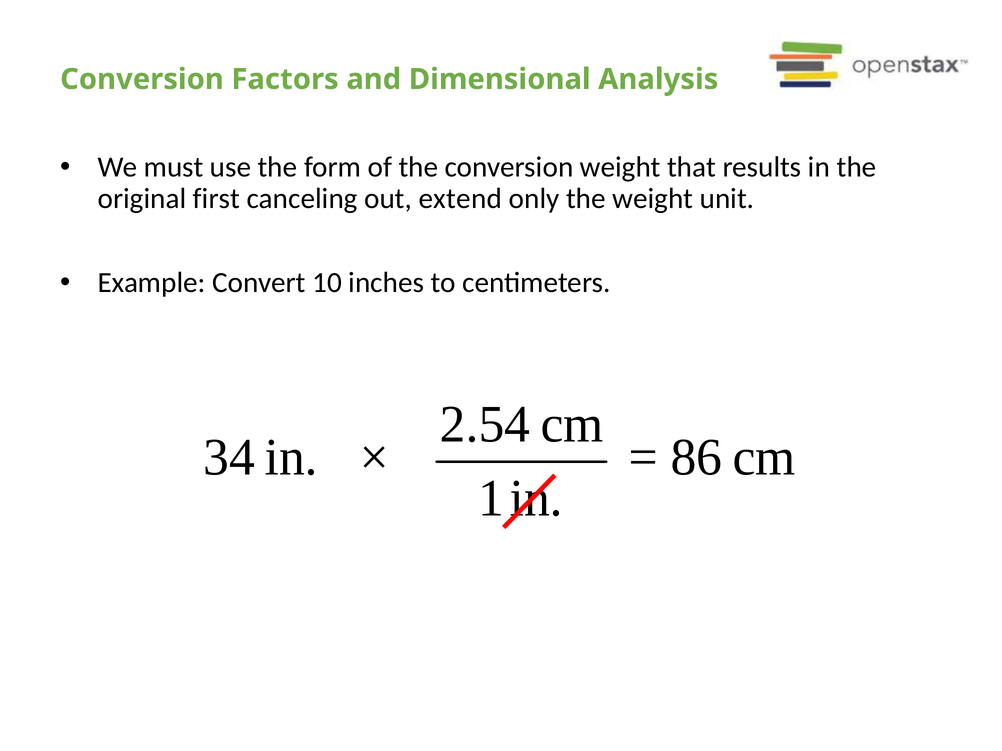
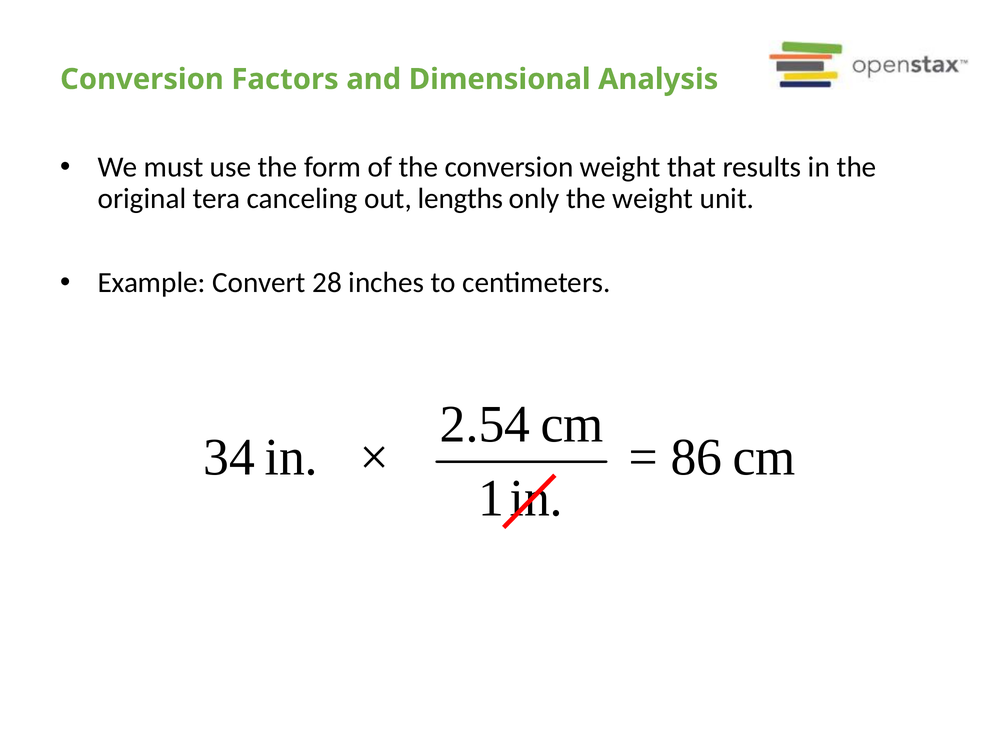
first: first -> tera (217, 199)
extend: extend -> lengths (461, 199)
10: 10 -> 28 (327, 283)
